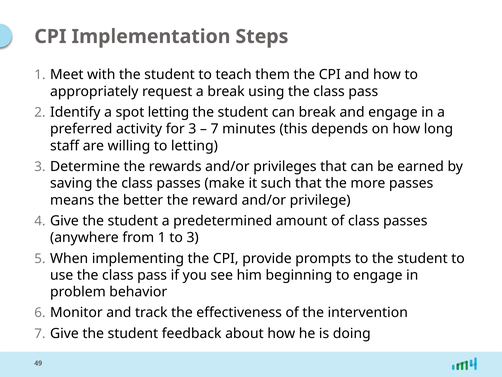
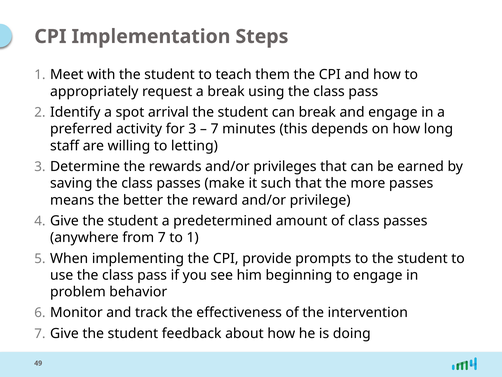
spot letting: letting -> arrival (168, 112)
from 1: 1 -> 7 (162, 237)
to 3: 3 -> 1 (193, 237)
